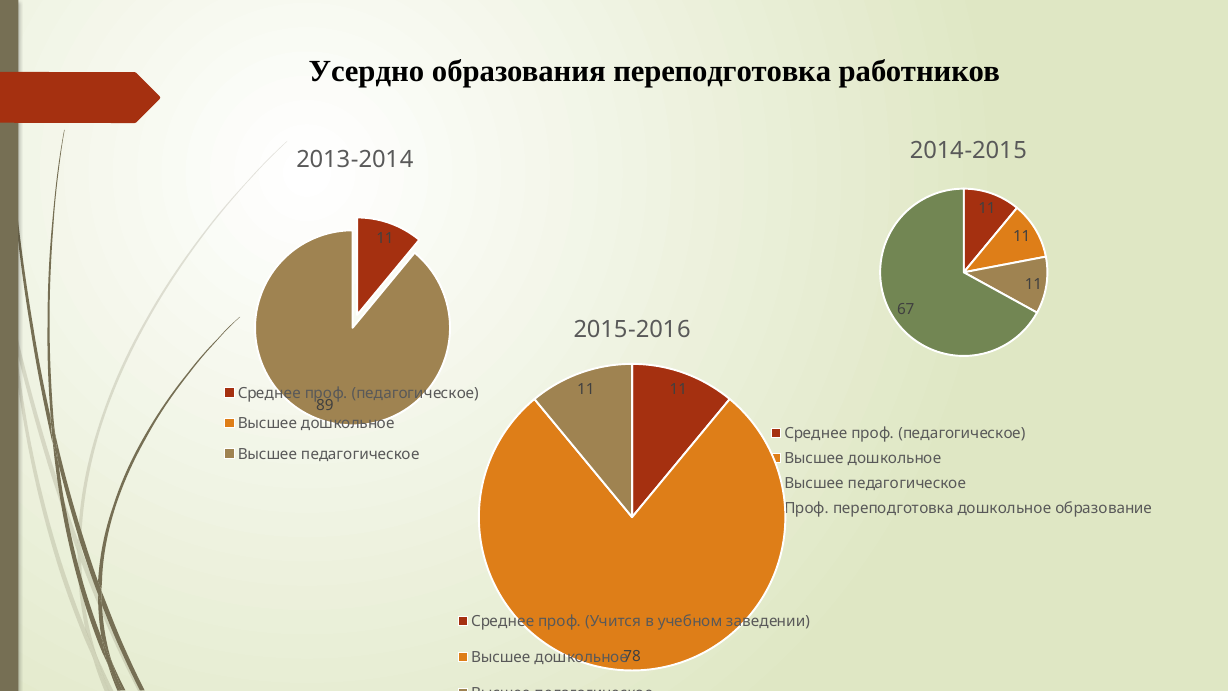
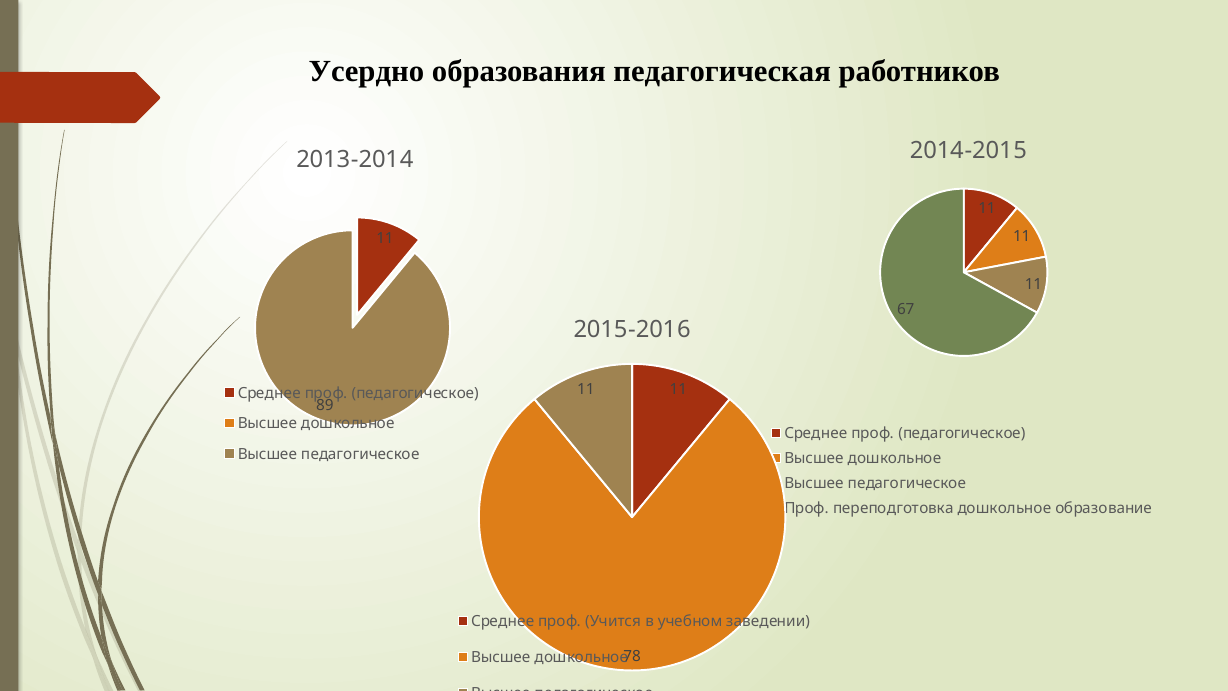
образования переподготовка: переподготовка -> педагогическая (722, 71)
